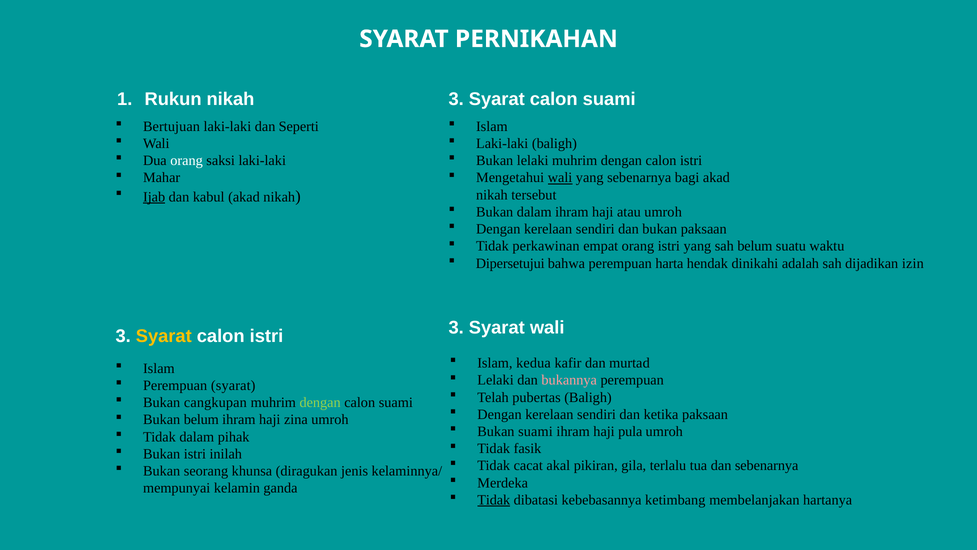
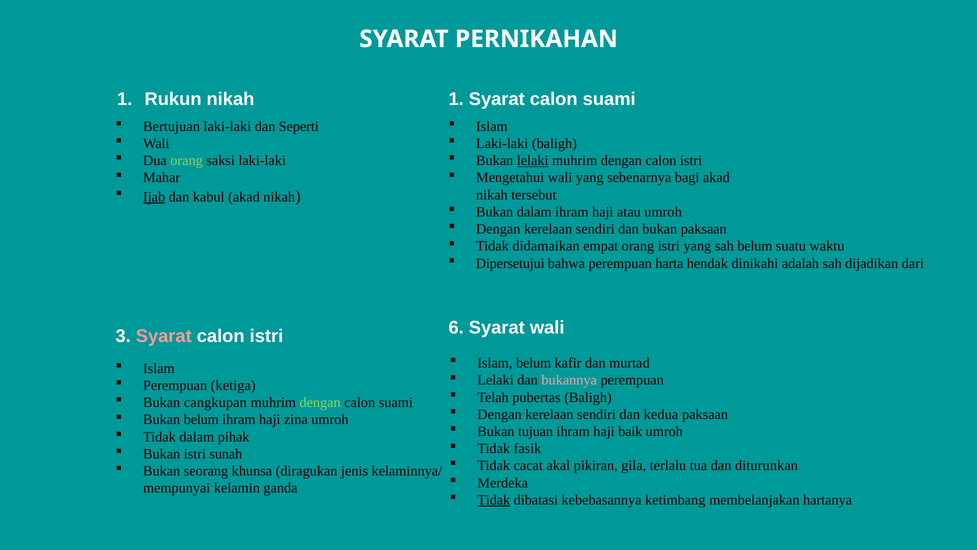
nikah 3: 3 -> 1 (456, 99)
orang colour: white -> light green (187, 160)
lelaki underline: none -> present (533, 160)
wali underline: present -> none (560, 178)
perkawinan: perkawinan -> didamaikan (546, 246)
izin: izin -> dari (913, 263)
Syarat colour: yellow -> pink (164, 336)
istri 3: 3 -> 6 (456, 328)
Islam kedua: kedua -> belum (534, 363)
Perempuan syarat: syarat -> ketiga (233, 385)
ketika: ketika -> kedua (661, 414)
Bukan suami: suami -> tujuan (536, 431)
pula: pula -> baik (630, 431)
inilah: inilah -> sunah (226, 454)
dan sebenarnya: sebenarnya -> diturunkan (766, 465)
